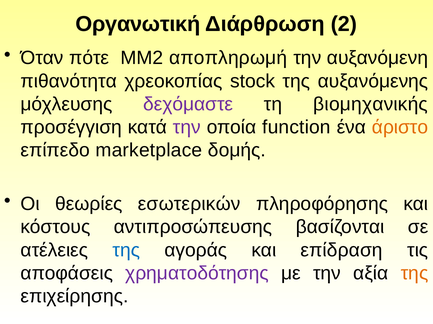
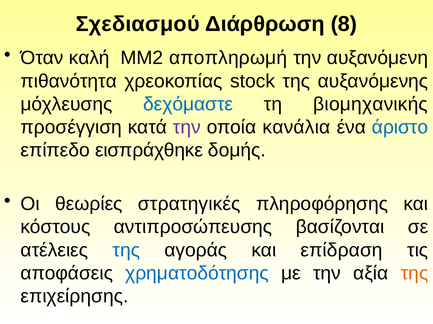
Οργανωτική: Οργανωτική -> Σχεδιασμού (138, 24)
2: 2 -> 8 (344, 24)
πότε: πότε -> καλή (89, 58)
δεχόμαστε colour: purple -> blue (188, 104)
function: function -> κανάλια (296, 127)
άριστο colour: orange -> blue (400, 127)
marketplace: marketplace -> εισπράχθηκε (149, 150)
εσωτερικών: εσωτερικών -> στρατηγικές (189, 204)
χρηματοδότησης colour: purple -> blue (197, 274)
